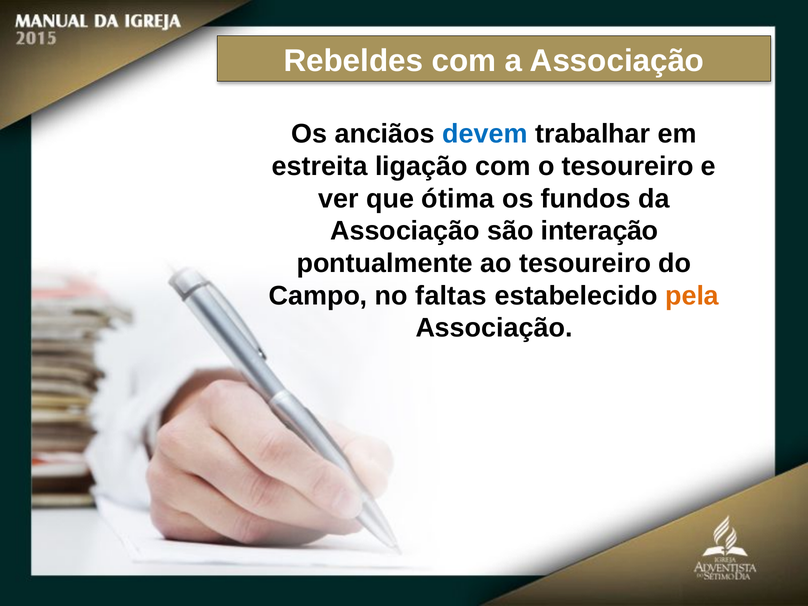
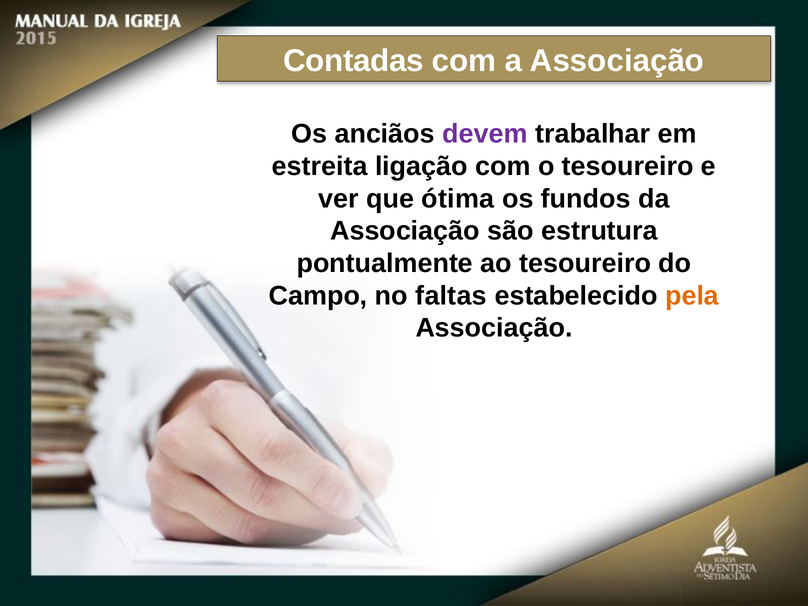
Rebeldes: Rebeldes -> Contadas (354, 61)
devem colour: blue -> purple (485, 134)
interação: interação -> estrutura (599, 231)
